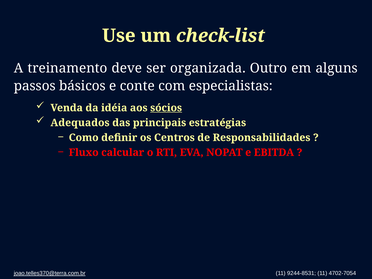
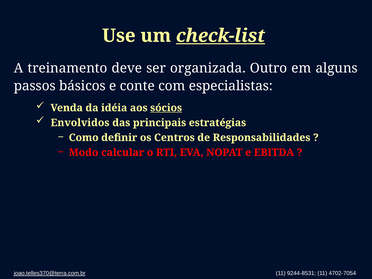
check-list underline: none -> present (220, 36)
Adequados: Adequados -> Envolvidos (80, 123)
Fluxo: Fluxo -> Modo (84, 152)
